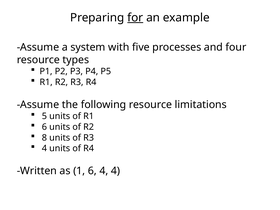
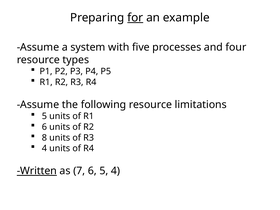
Written underline: none -> present (37, 171)
1: 1 -> 7 (79, 171)
6 4: 4 -> 5 (104, 171)
